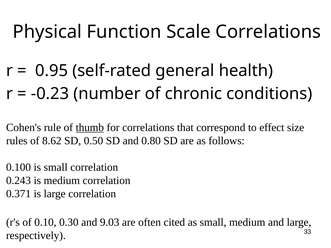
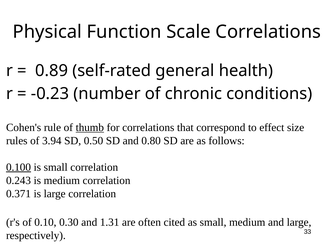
0.95: 0.95 -> 0.89 (52, 71)
8.62: 8.62 -> 3.94 (52, 141)
0.100 underline: none -> present (18, 167)
9.03: 9.03 -> 1.31 (110, 223)
